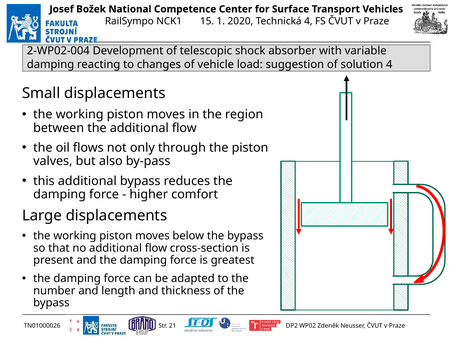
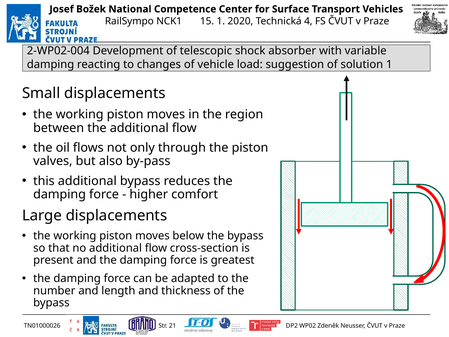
solution 4: 4 -> 1 (389, 64)
